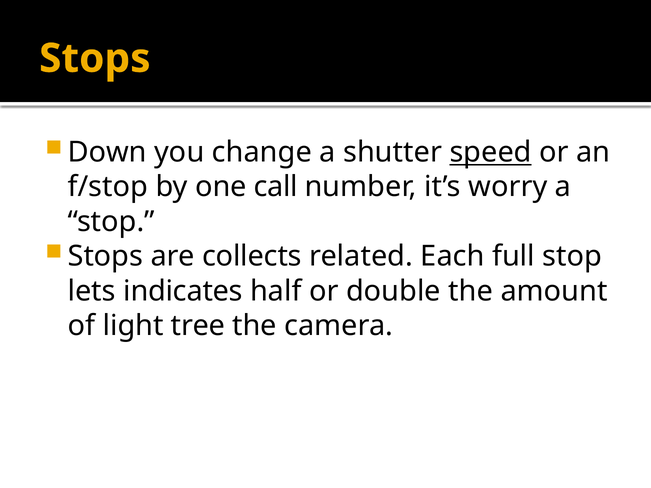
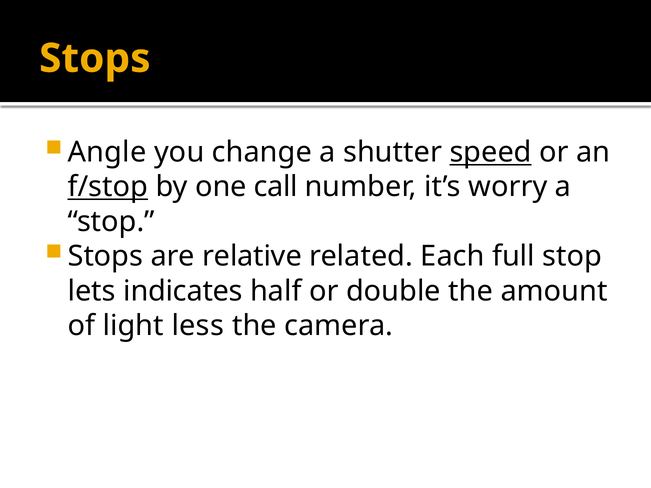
Down: Down -> Angle (107, 152)
f/stop underline: none -> present (108, 187)
collects: collects -> relative (252, 256)
tree: tree -> less (198, 326)
